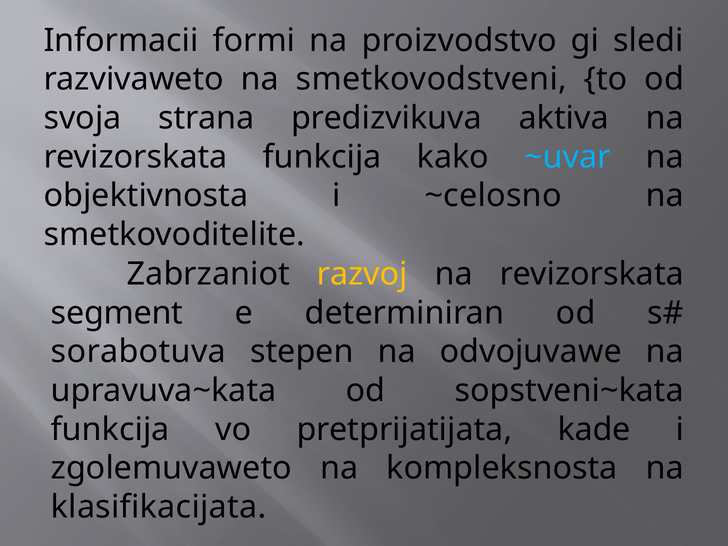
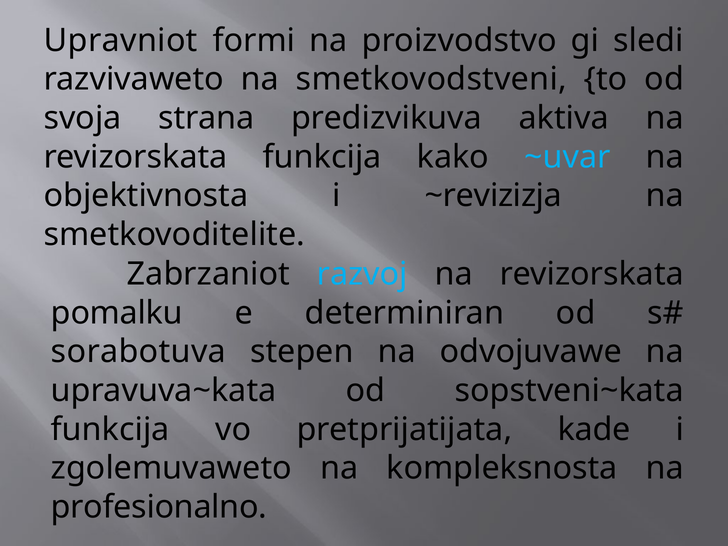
Informacii: Informacii -> Upravniot (121, 40)
~celosno: ~celosno -> ~revizizja (493, 196)
razvoj colour: yellow -> light blue (362, 274)
segment: segment -> pomalku (117, 313)
klasifikacijata: klasifikacijata -> profesionalno (159, 507)
